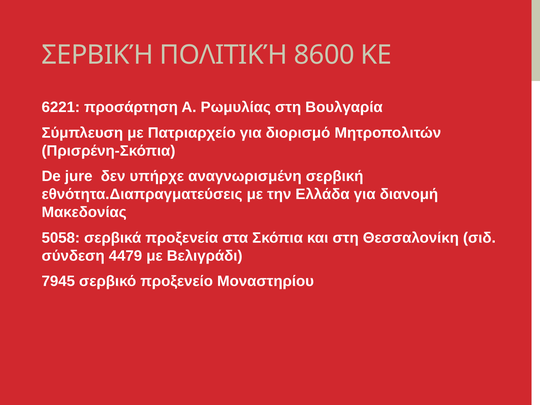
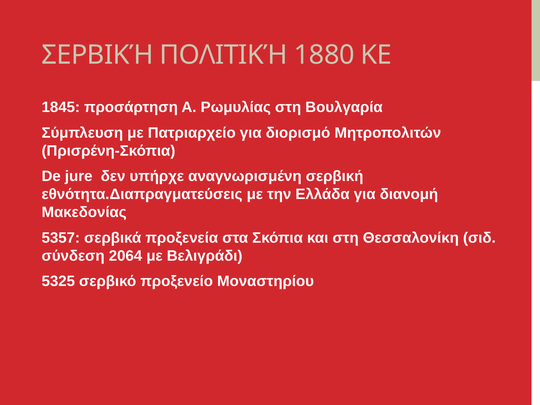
8600: 8600 -> 1880 (324, 55)
6221: 6221 -> 1845 (61, 107)
5058: 5058 -> 5357 (61, 238)
4479: 4479 -> 2064 (125, 256)
7945: 7945 -> 5325 (58, 281)
